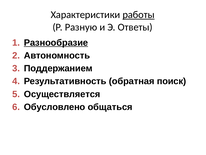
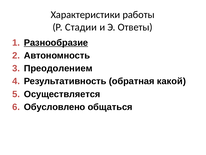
работы underline: present -> none (139, 15)
Разную: Разную -> Стадии (81, 27)
Поддержанием: Поддержанием -> Преодолением (58, 68)
поиск: поиск -> какой (171, 81)
